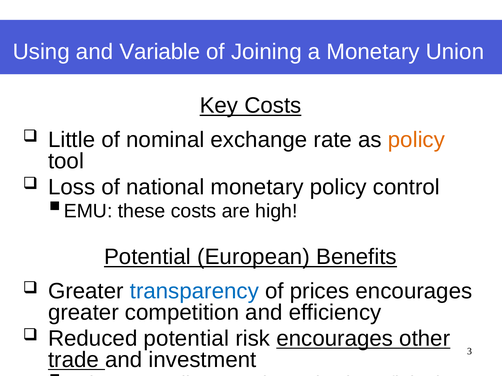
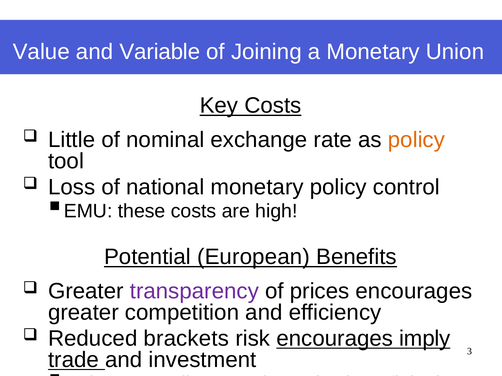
Using: Using -> Value (41, 52)
transparency colour: blue -> purple (194, 292)
Reduced potential: potential -> brackets (186, 339)
other: other -> imply (425, 339)
